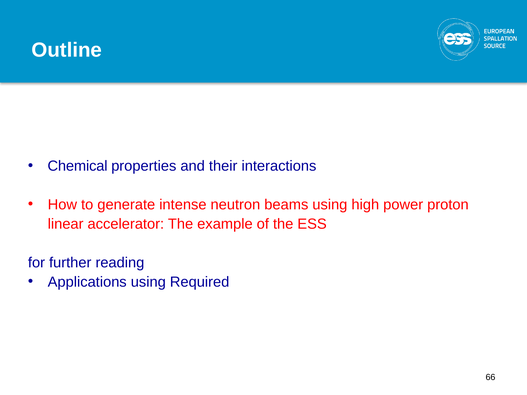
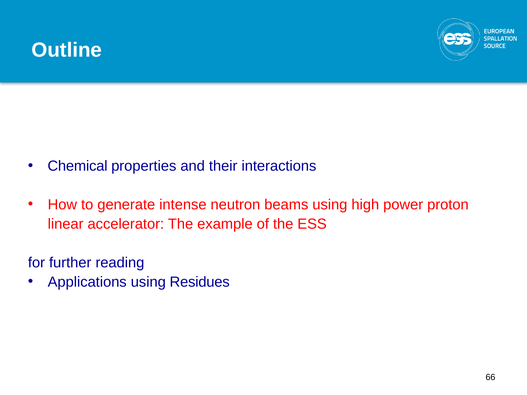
Required: Required -> Residues (200, 282)
